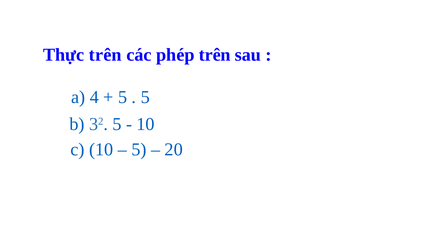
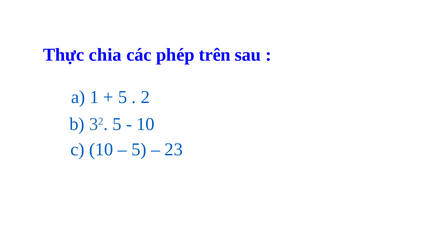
Thực trên: trên -> chia (105, 55)
4: 4 -> 1 (94, 97)
5: 5 -> 2 (145, 97)
20: 20 -> 23 (174, 150)
